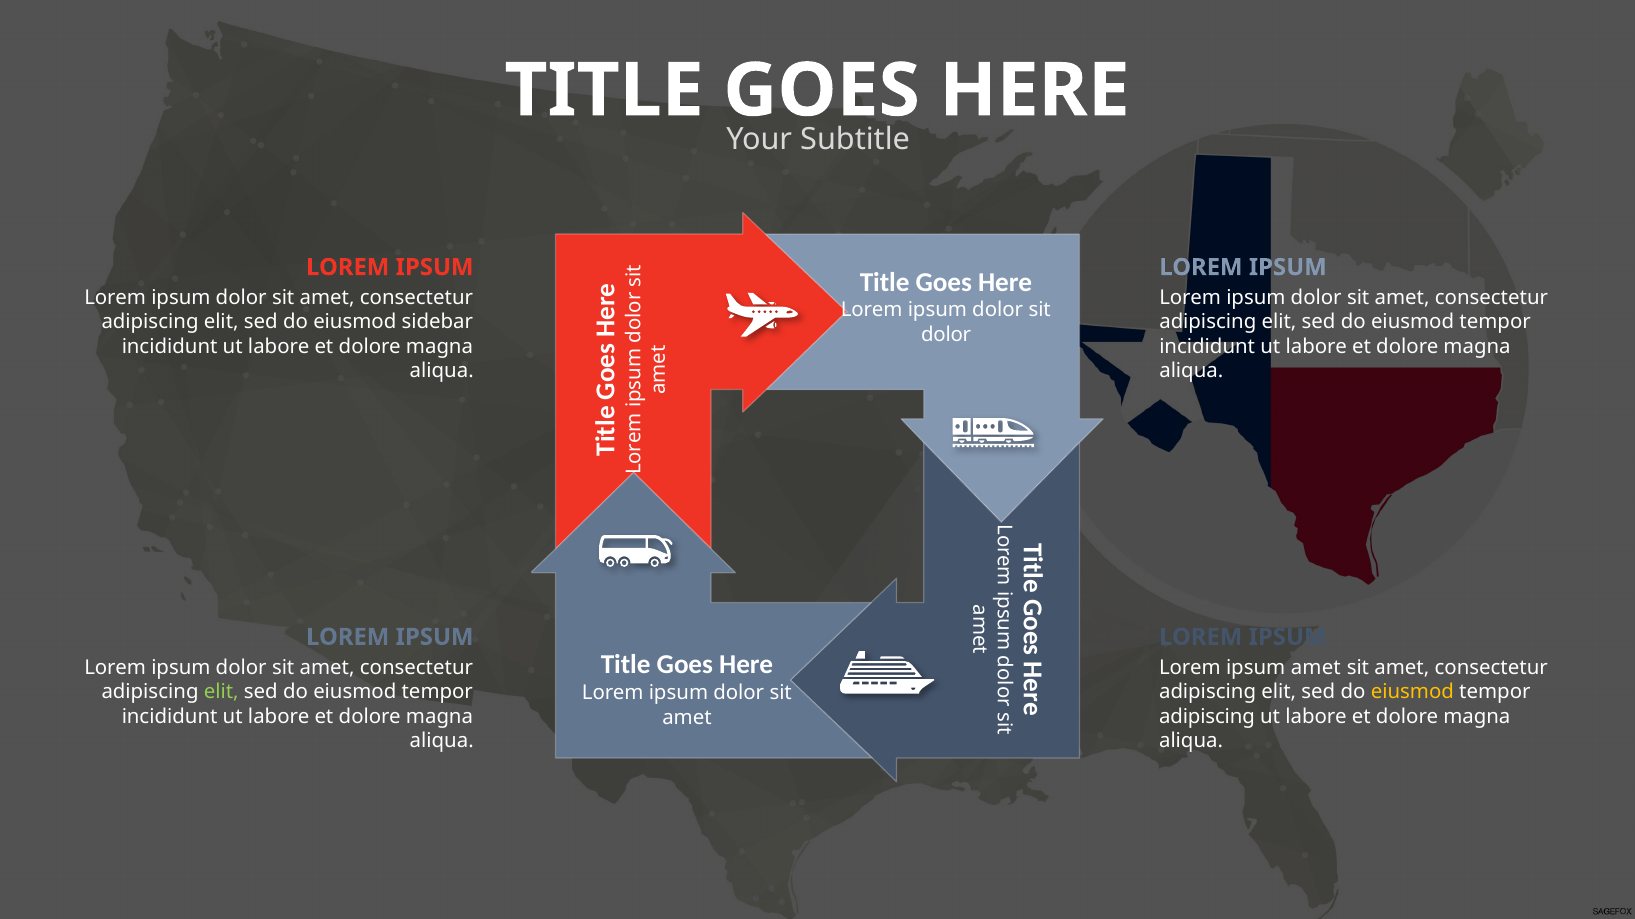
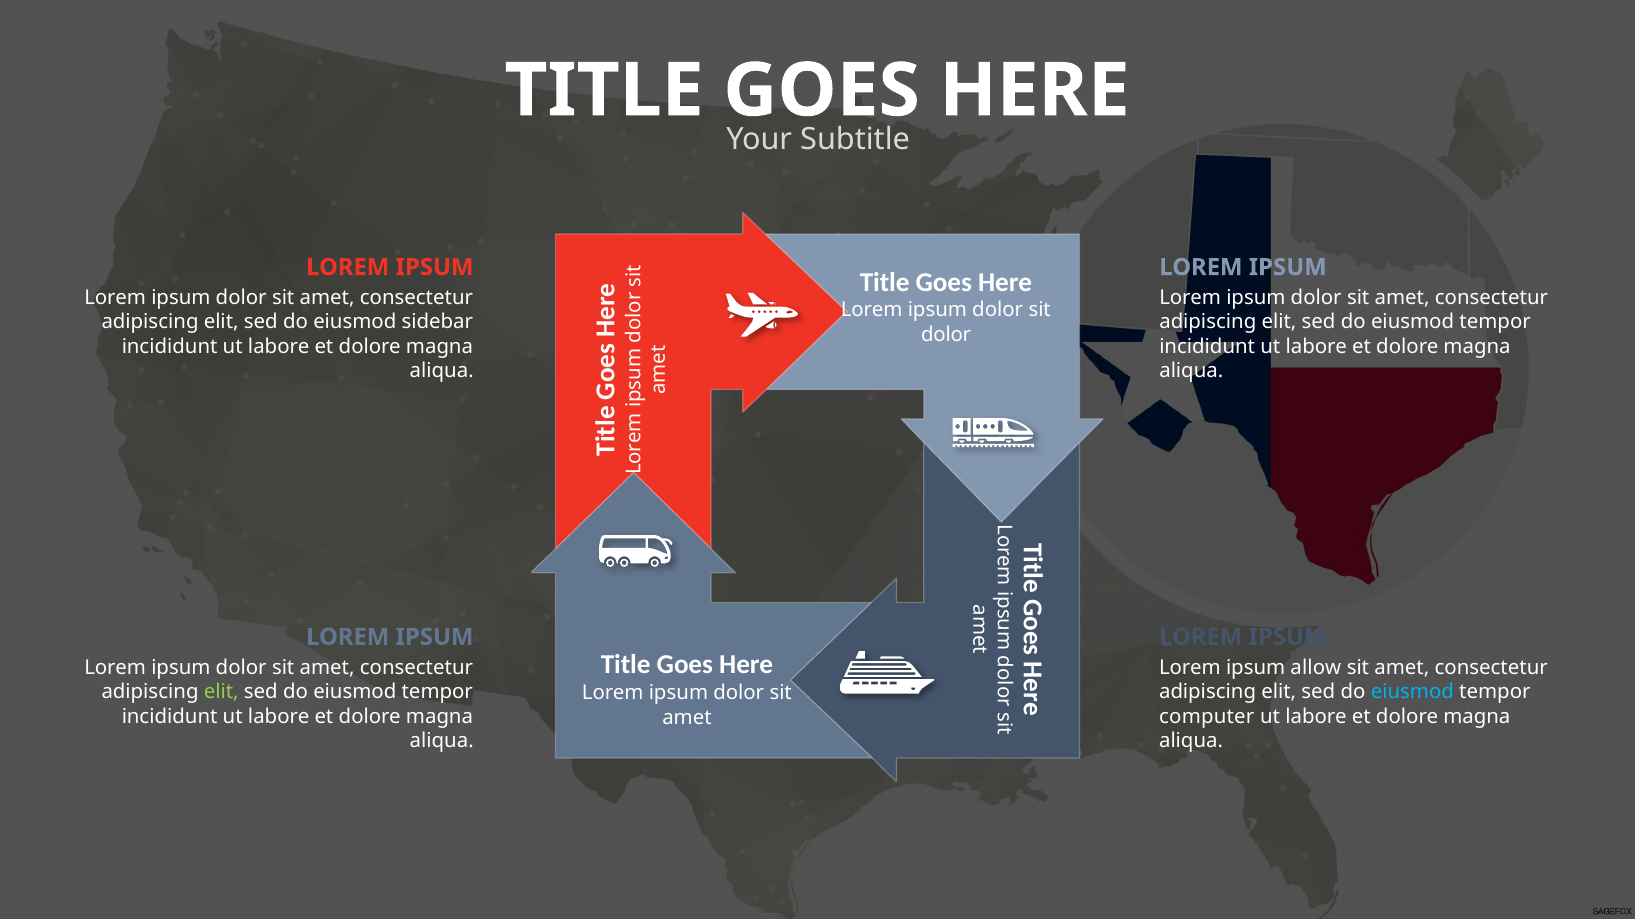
ipsum amet: amet -> allow (1316, 668)
eiusmod colour: yellow -> light blue (1412, 692)
adipiscing: adipiscing -> computer (1207, 717)
